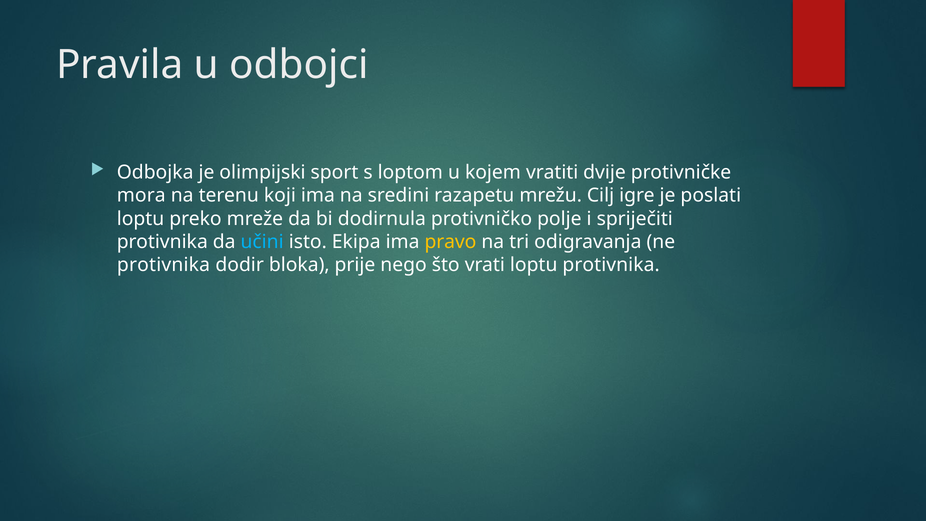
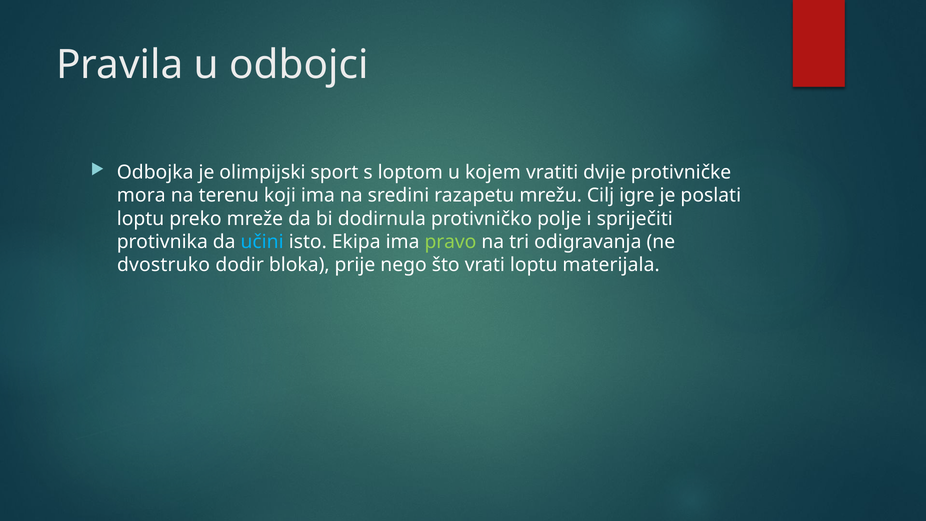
pravo colour: yellow -> light green (450, 242)
protivnika: protivnika -> dvostruko (164, 265)
loptu protivnika: protivnika -> materijala (611, 265)
